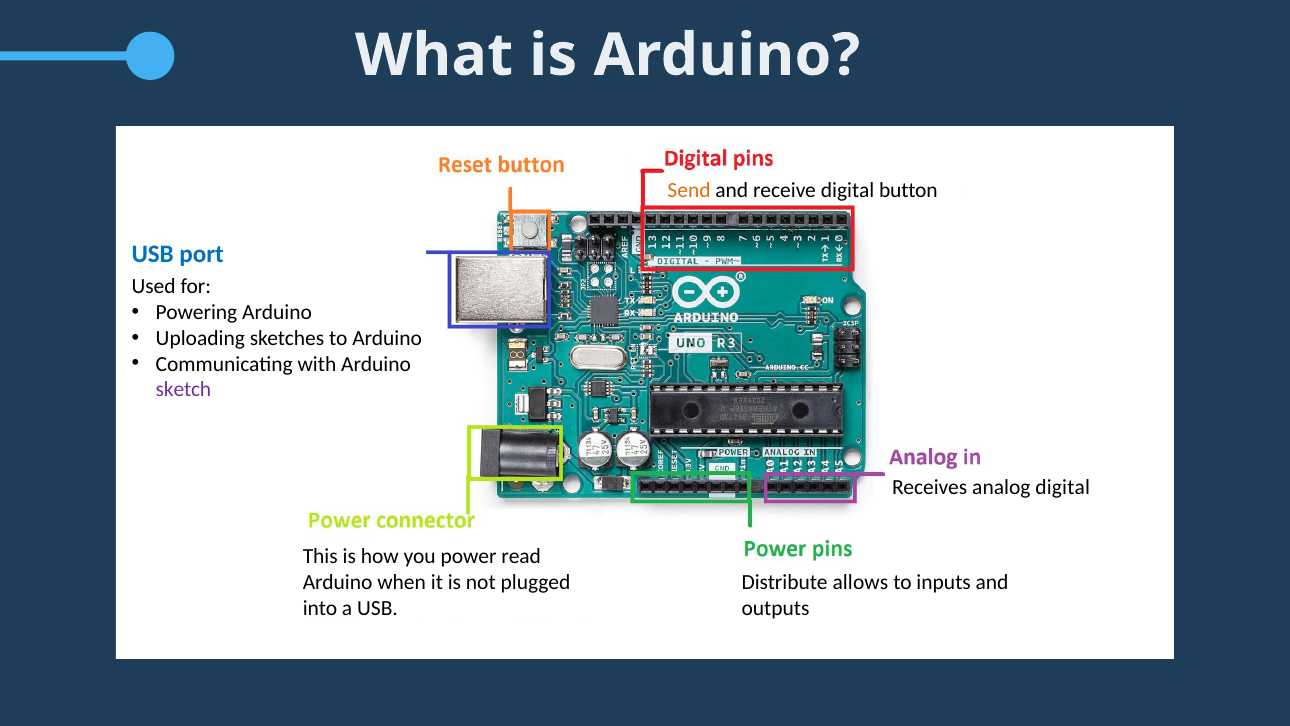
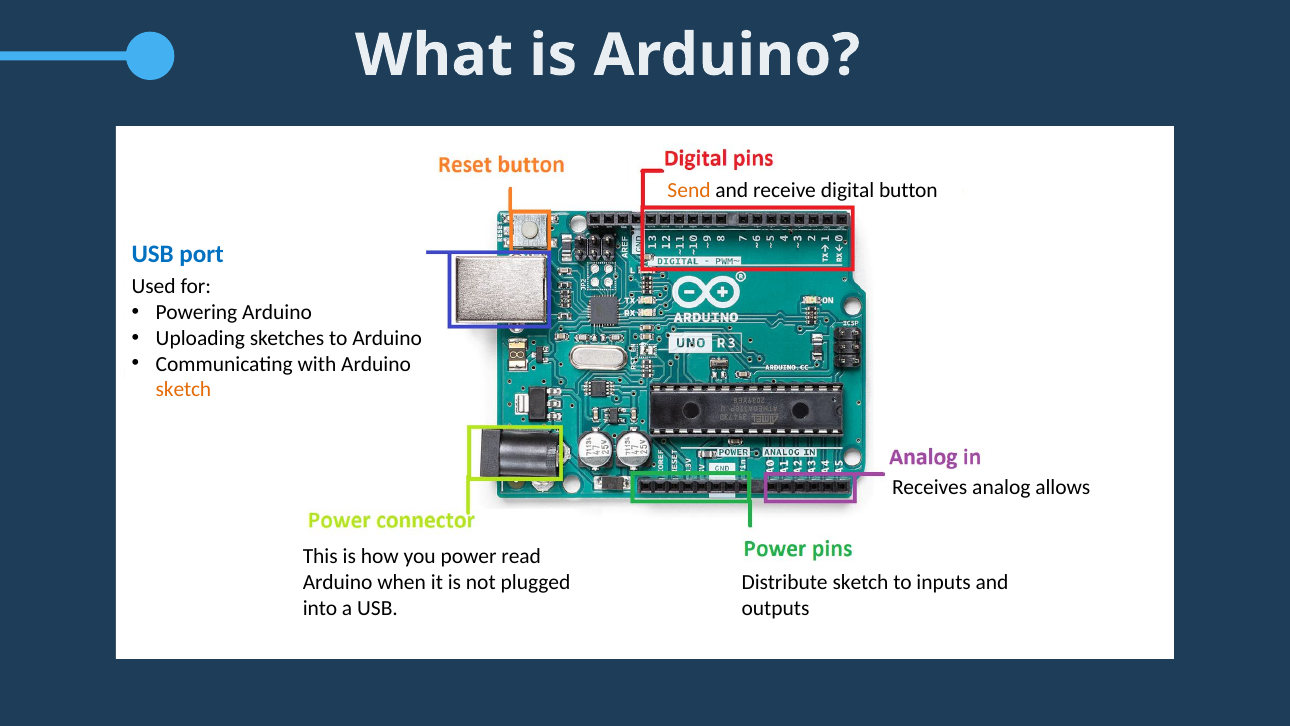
sketch colour: purple -> orange (184, 390)
analog digital: digital -> allows (1063, 488)
Distribute allows: allows -> sketch (861, 582)
